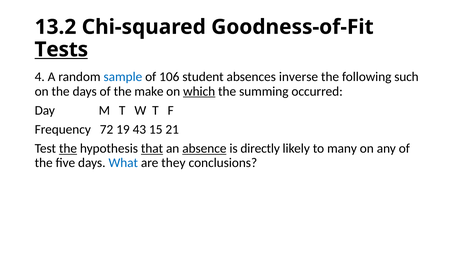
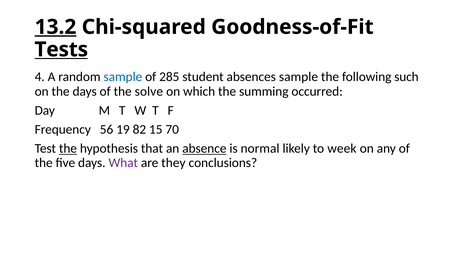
13.2 underline: none -> present (55, 27)
106: 106 -> 285 (169, 77)
absences inverse: inverse -> sample (298, 77)
make: make -> solve (149, 91)
which underline: present -> none (199, 91)
72: 72 -> 56 (107, 129)
43: 43 -> 82 (139, 129)
21: 21 -> 70 (172, 129)
that underline: present -> none (152, 148)
directly: directly -> normal (260, 148)
many: many -> week (342, 148)
What colour: blue -> purple (123, 163)
